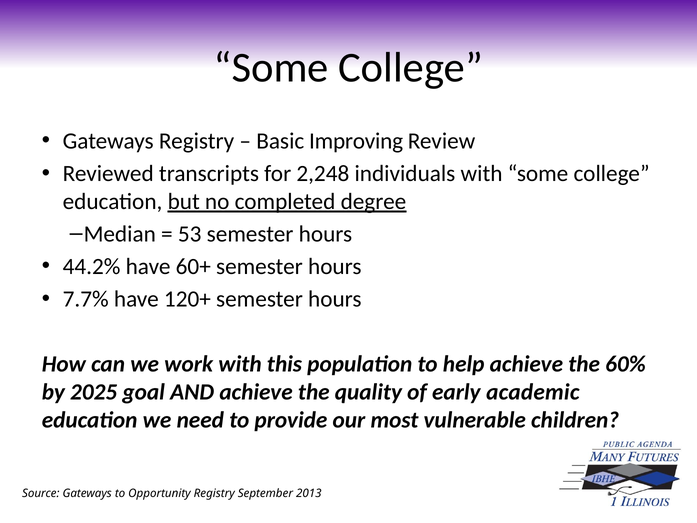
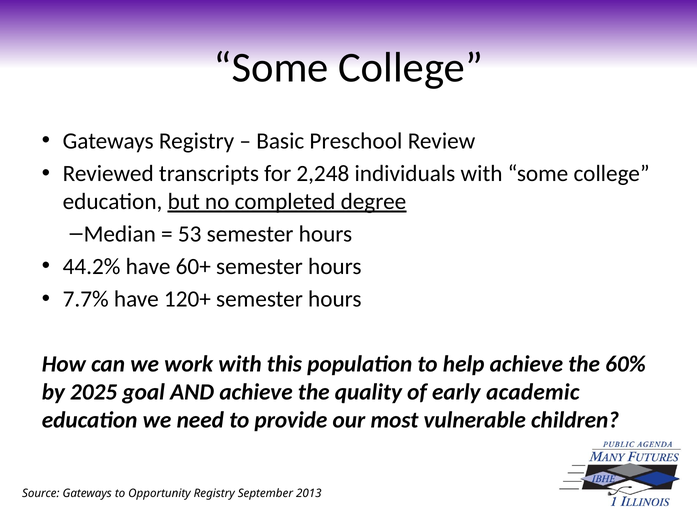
Improving: Improving -> Preschool (356, 141)
